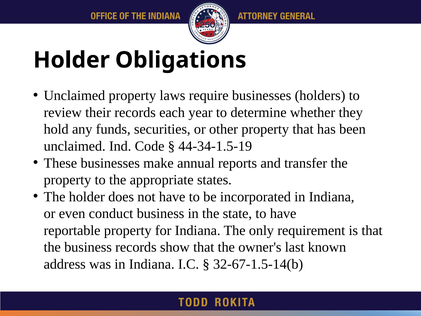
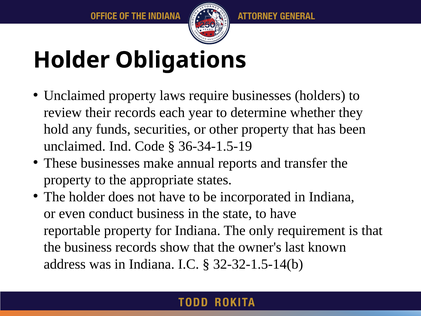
44-34-1.5-19: 44-34-1.5-19 -> 36-34-1.5-19 (215, 146)
32-67-1.5-14(b: 32-67-1.5-14(b -> 32-32-1.5-14(b (258, 264)
